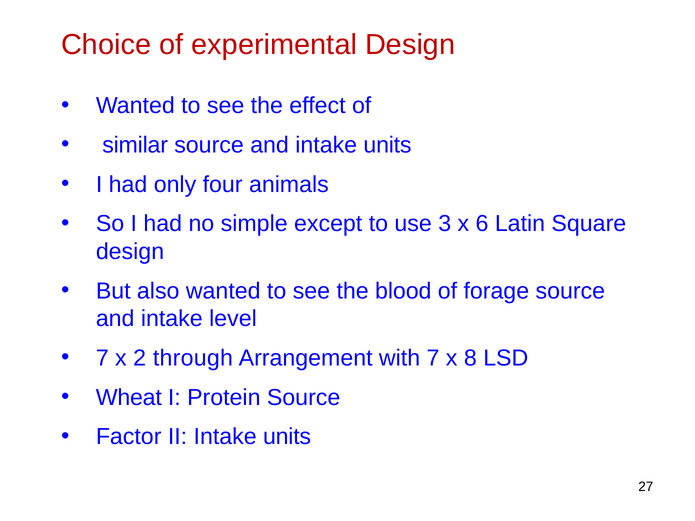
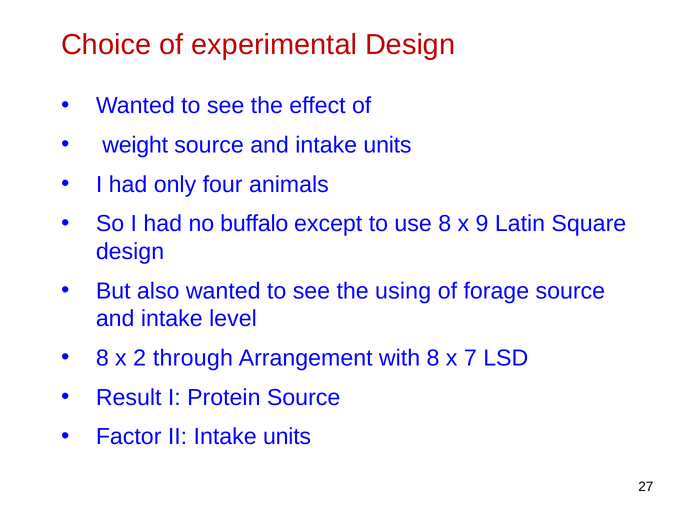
similar: similar -> weight (135, 145)
simple: simple -> buffalo (254, 224)
use 3: 3 -> 8 (445, 224)
6: 6 -> 9 (482, 224)
blood: blood -> using (403, 291)
7: 7 -> 8 (102, 358)
with 7: 7 -> 8 (433, 358)
8: 8 -> 7 (470, 358)
Wheat: Wheat -> Result (129, 398)
